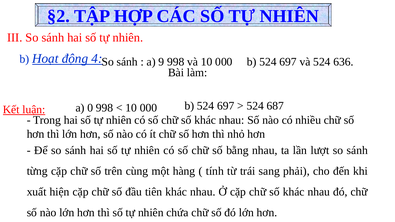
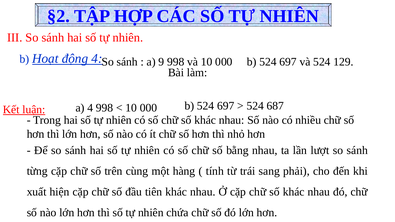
636: 636 -> 129 (343, 62)
a 0: 0 -> 4 (90, 108)
